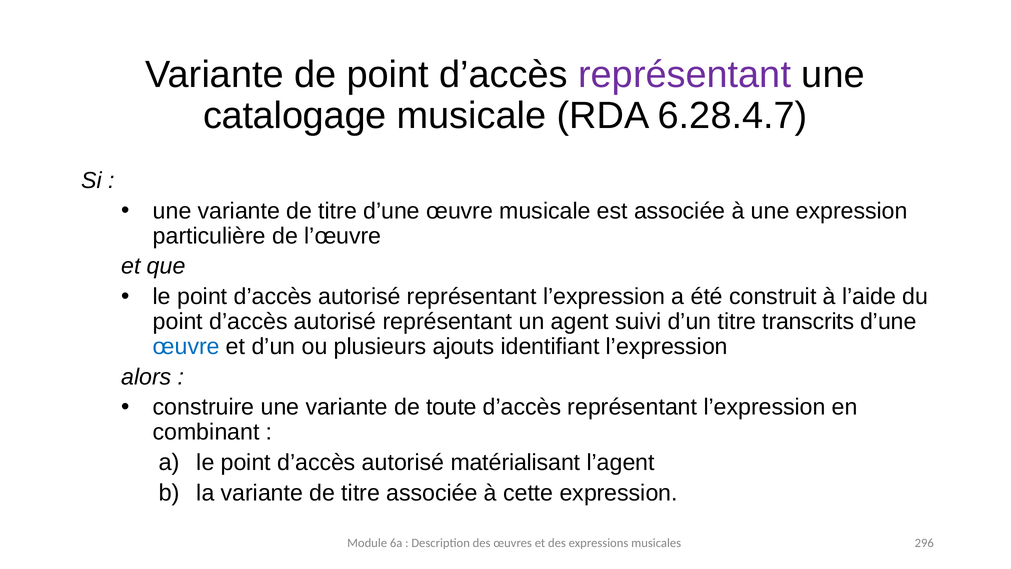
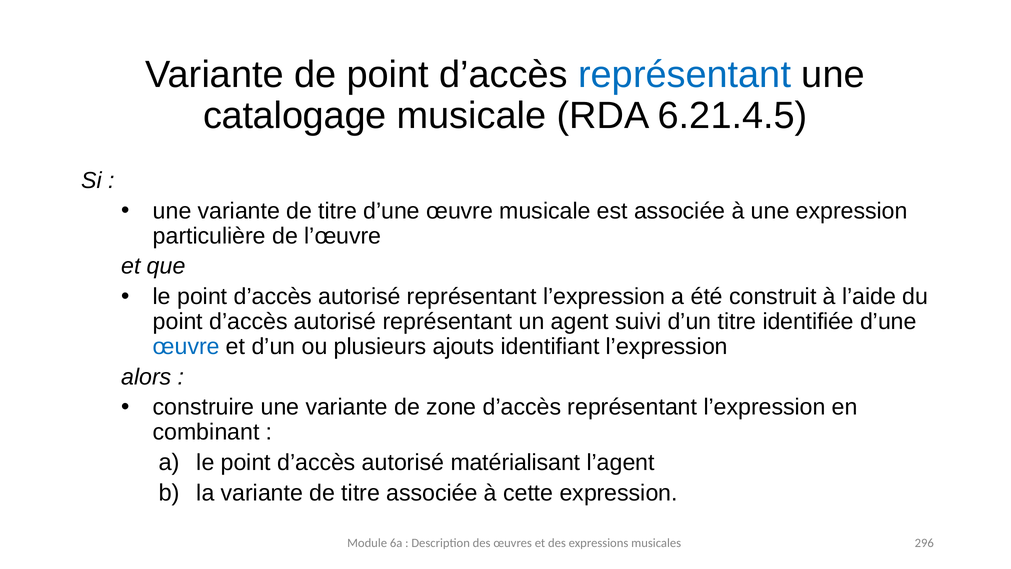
représentant colour: purple -> blue (685, 75)
6.28.4.7: 6.28.4.7 -> 6.21.4.5 (733, 116)
transcrits: transcrits -> identifiée (808, 321)
toute: toute -> zone (451, 407)
